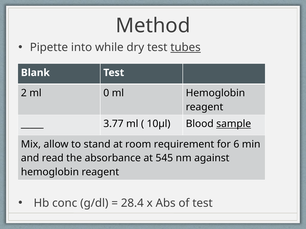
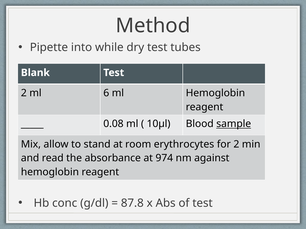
tubes underline: present -> none (186, 47)
0: 0 -> 6 (106, 93)
3.77: 3.77 -> 0.08 (113, 124)
requirement: requirement -> erythrocytes (184, 145)
for 6: 6 -> 2 (236, 145)
545: 545 -> 974 (164, 158)
28.4: 28.4 -> 87.8 (132, 203)
